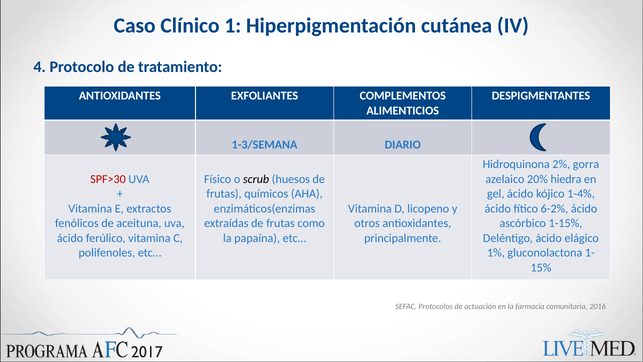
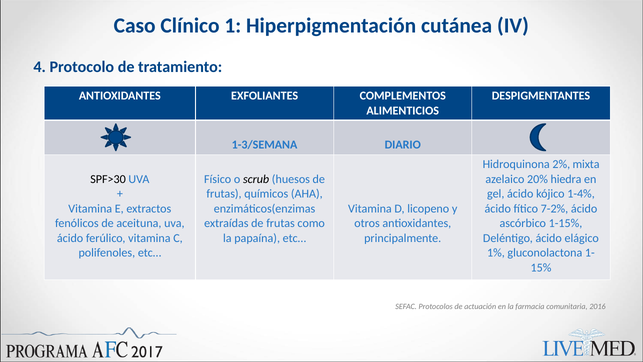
gorra: gorra -> mixta (586, 164)
SPF>30 colour: red -> black (108, 179)
6-2%: 6-2% -> 7-2% (554, 208)
